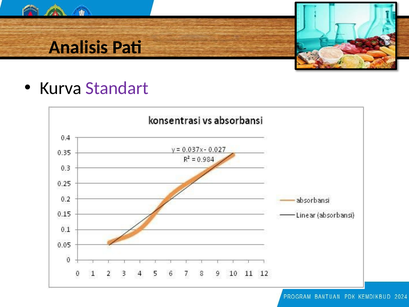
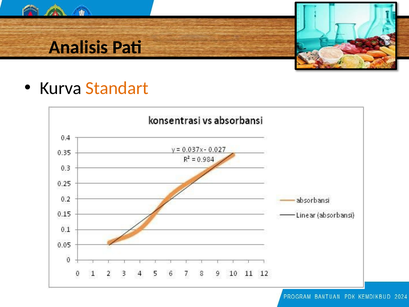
Standart colour: purple -> orange (117, 88)
